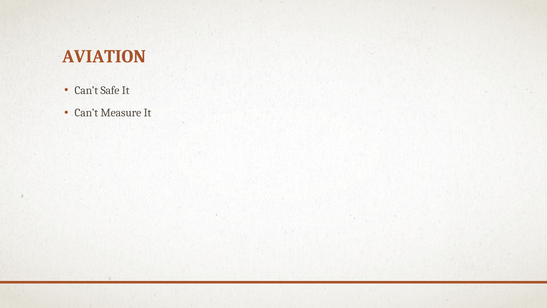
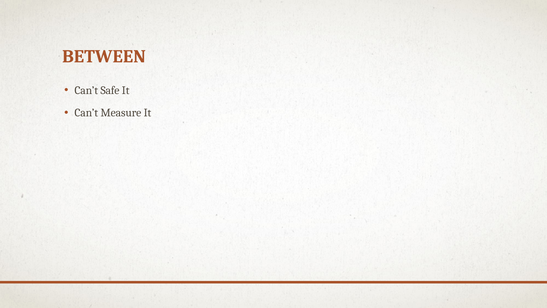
AVIATION: AVIATION -> BETWEEN (104, 56)
